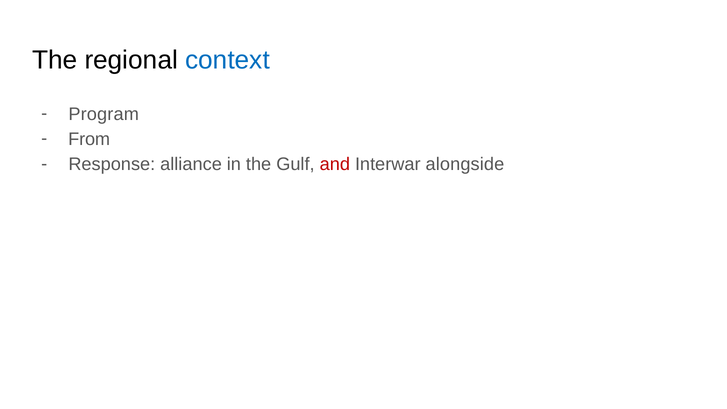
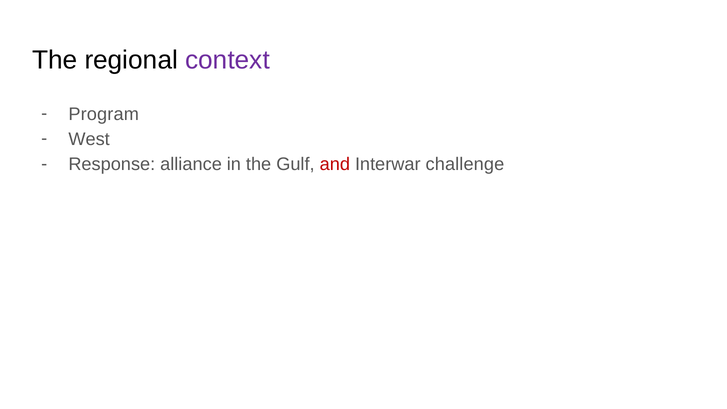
context colour: blue -> purple (228, 60)
From: From -> West (89, 139)
alongside: alongside -> challenge (465, 164)
